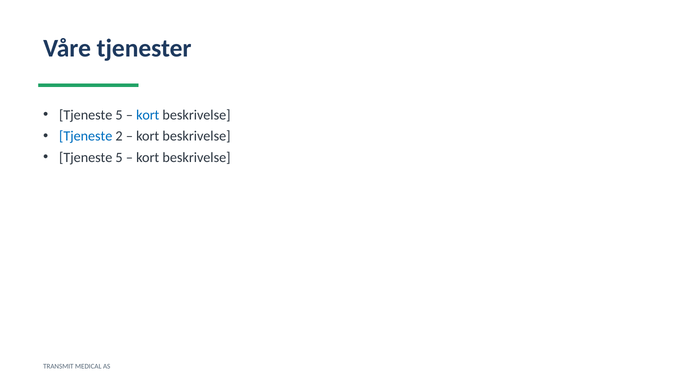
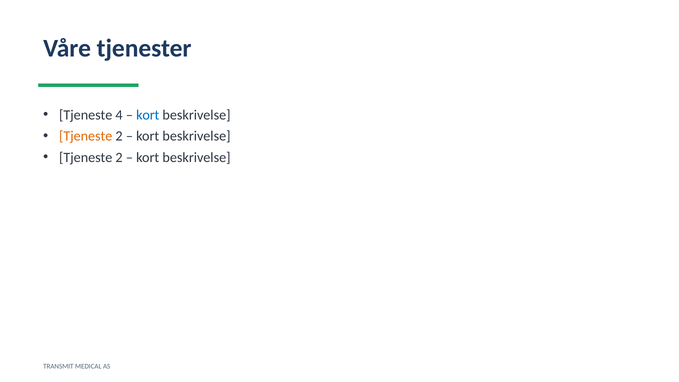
5: 5 -> 4 (119, 115)
Tjeneste colour: blue -> orange (86, 136)
5: 5 -> 2 (119, 157)
